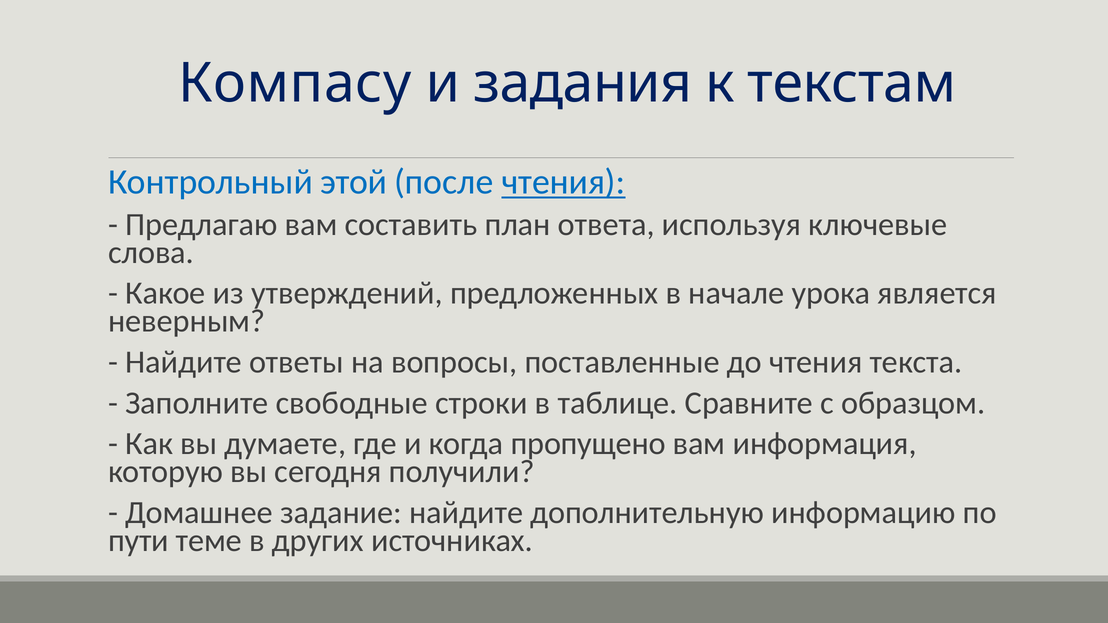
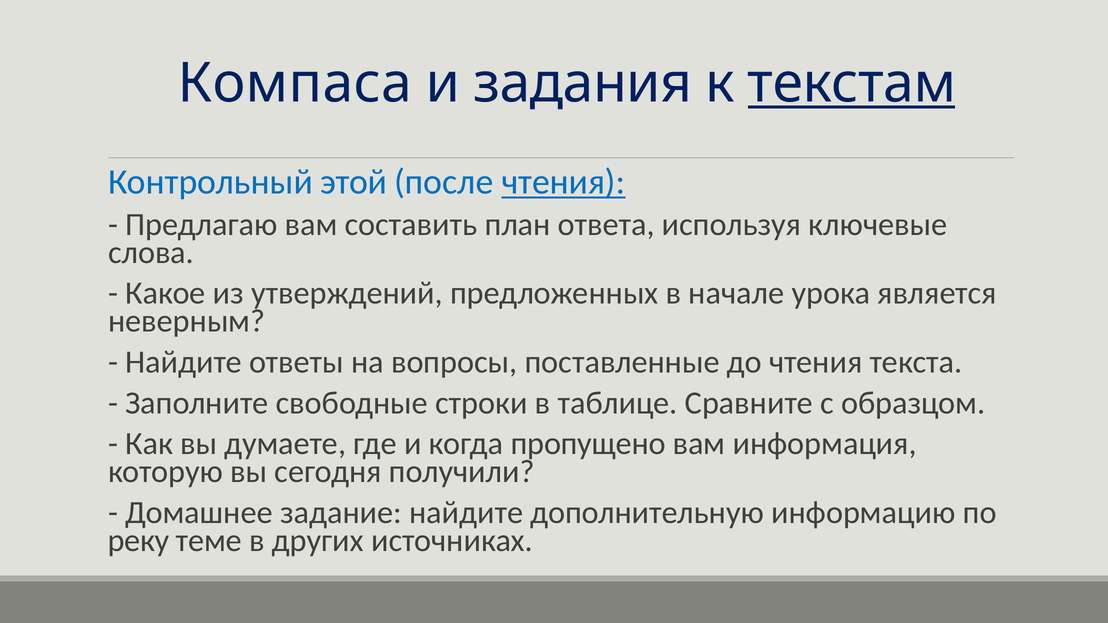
Компасу: Компасу -> Компаса (295, 83)
текстам underline: none -> present (852, 83)
пути: пути -> реку (138, 541)
